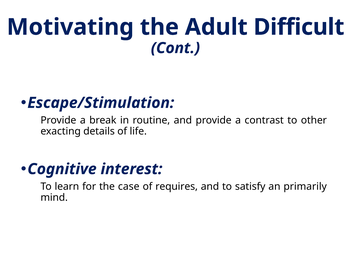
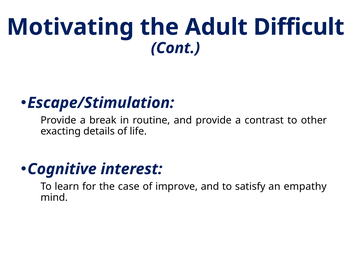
requires: requires -> improve (177, 187)
primarily: primarily -> empathy (305, 187)
